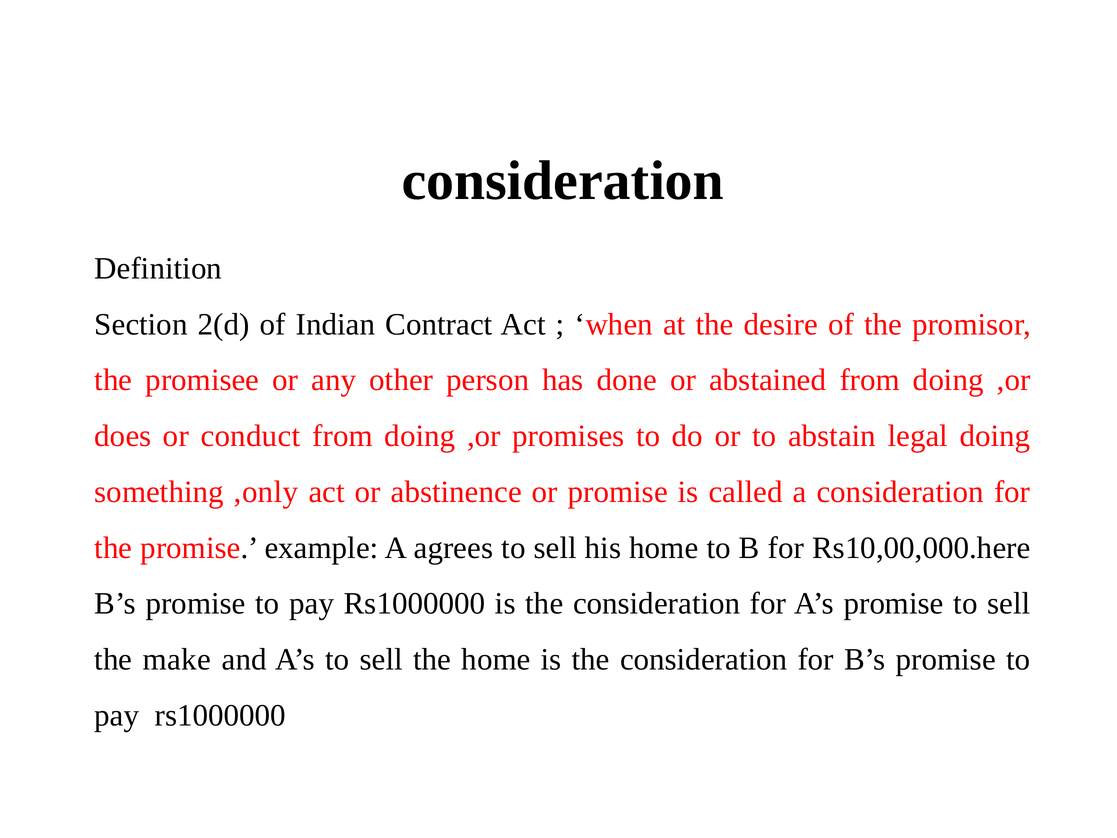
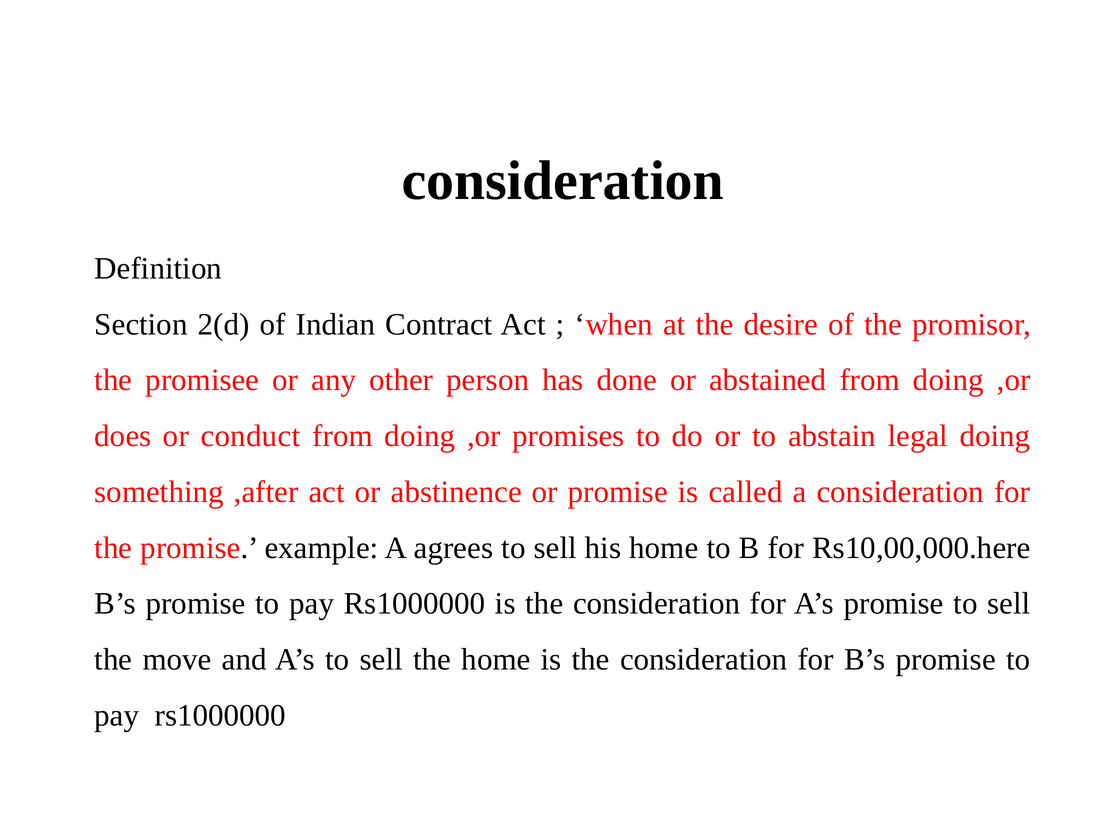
,only: ,only -> ,after (266, 492)
make: make -> move (177, 659)
